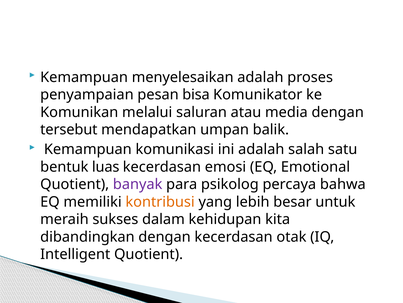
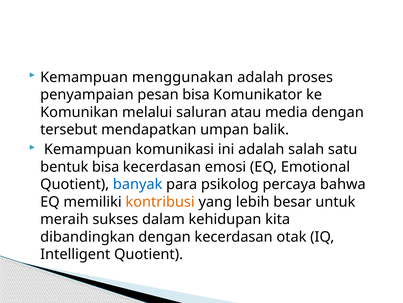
menyelesaikan: menyelesaikan -> menggunakan (183, 77)
bentuk luas: luas -> bisa (106, 167)
banyak colour: purple -> blue (138, 184)
